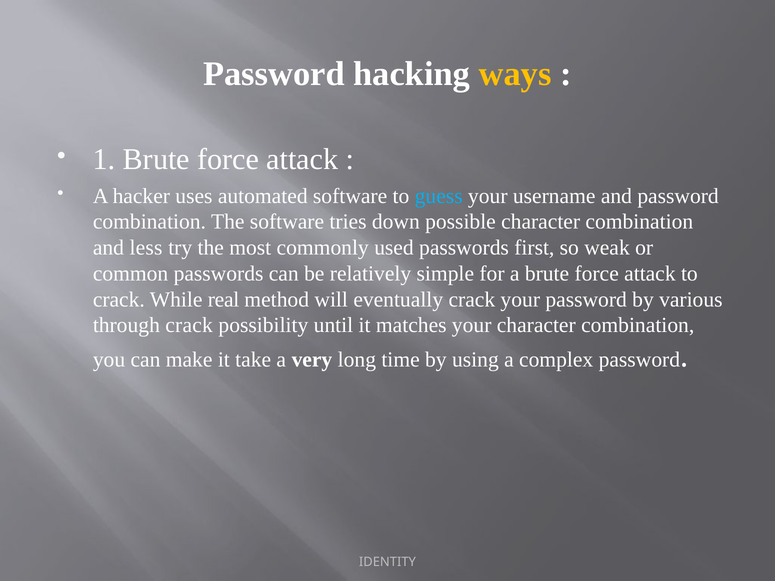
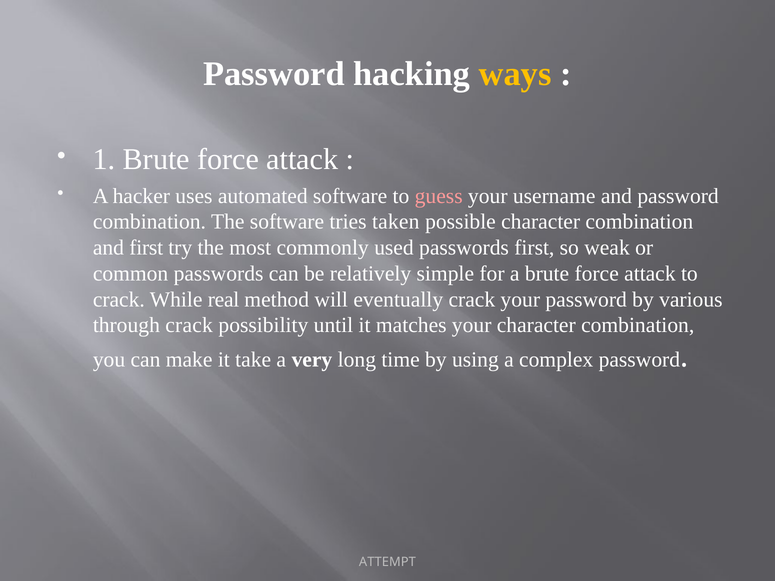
guess colour: light blue -> pink (439, 196)
down: down -> taken (396, 222)
and less: less -> first (146, 248)
IDENTITY: IDENTITY -> ATTEMPT (387, 562)
